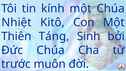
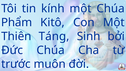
Nhiệt: Nhiệt -> Phẩm (17, 22)
